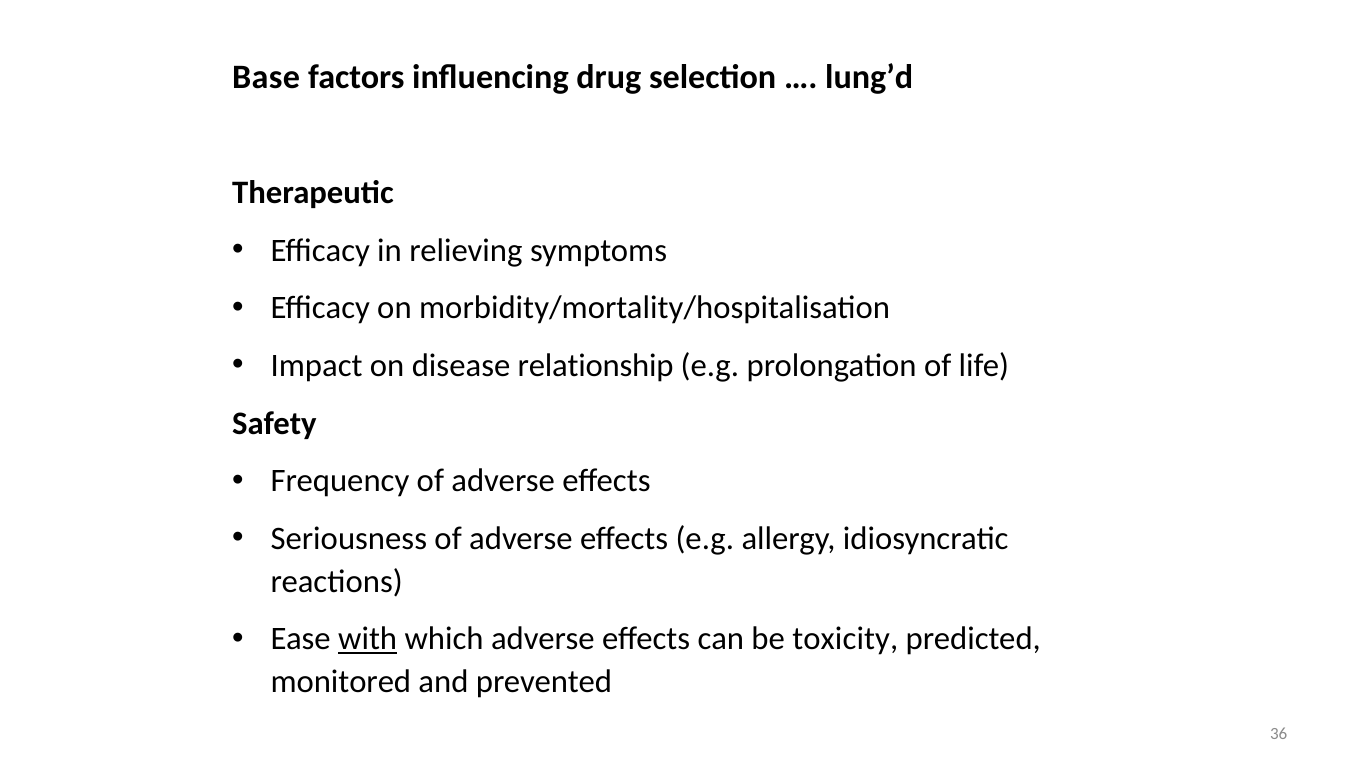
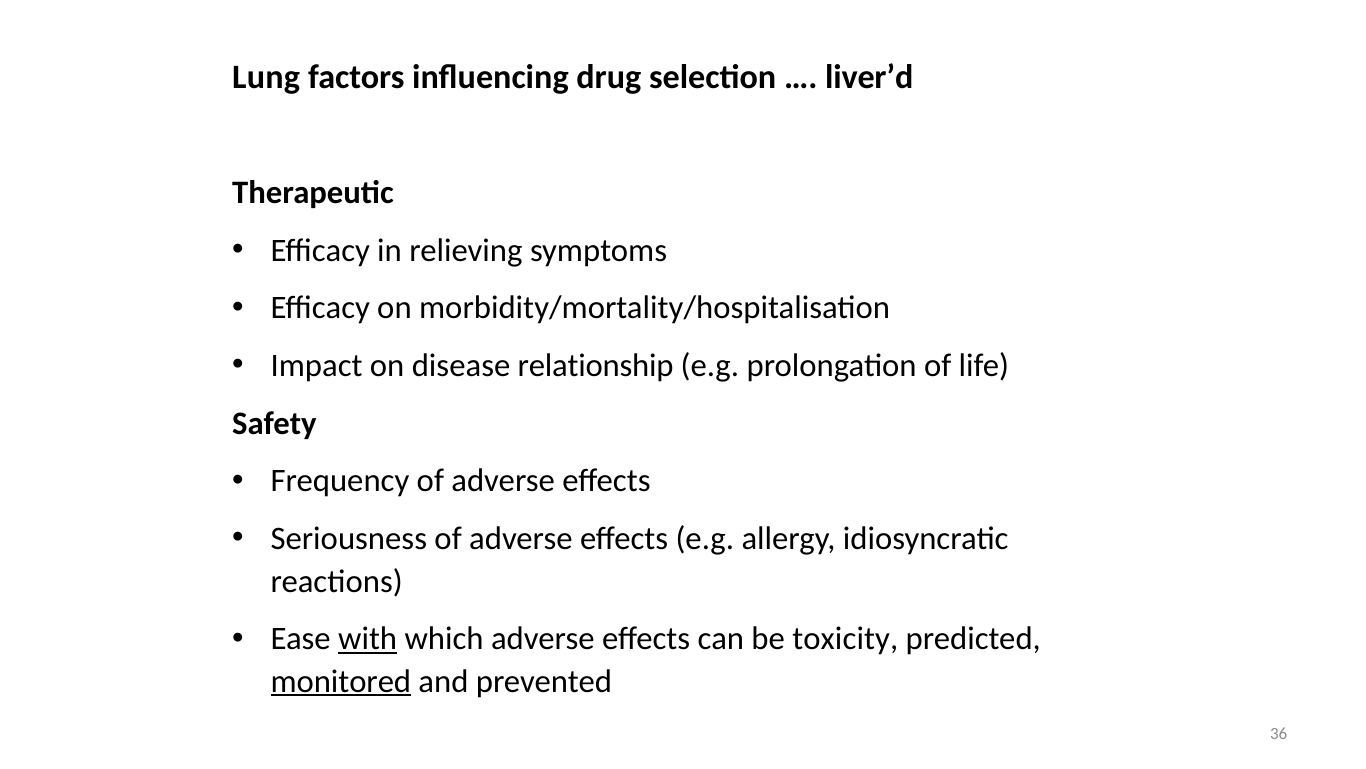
Base: Base -> Lung (266, 78)
lung’d: lung’d -> liver’d (869, 78)
monitored underline: none -> present (341, 681)
